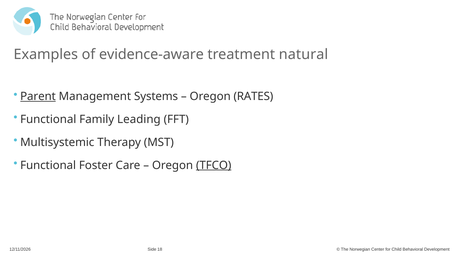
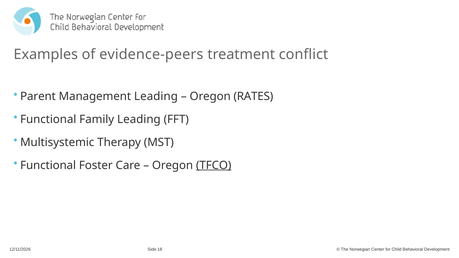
evidence-aware: evidence-aware -> evidence-peers (151, 55)
natural: natural -> conflict (304, 55)
Parent underline: present -> none (38, 97)
Management Systems: Systems -> Leading (156, 97)
